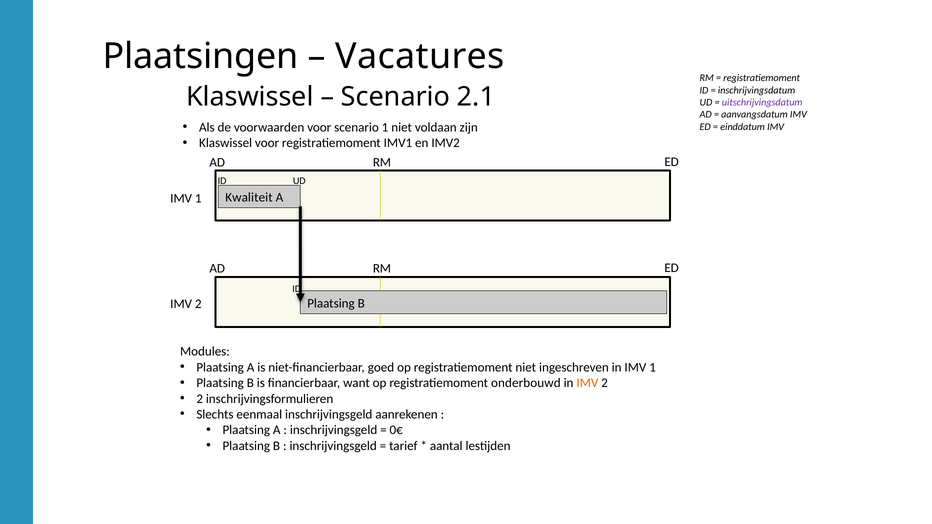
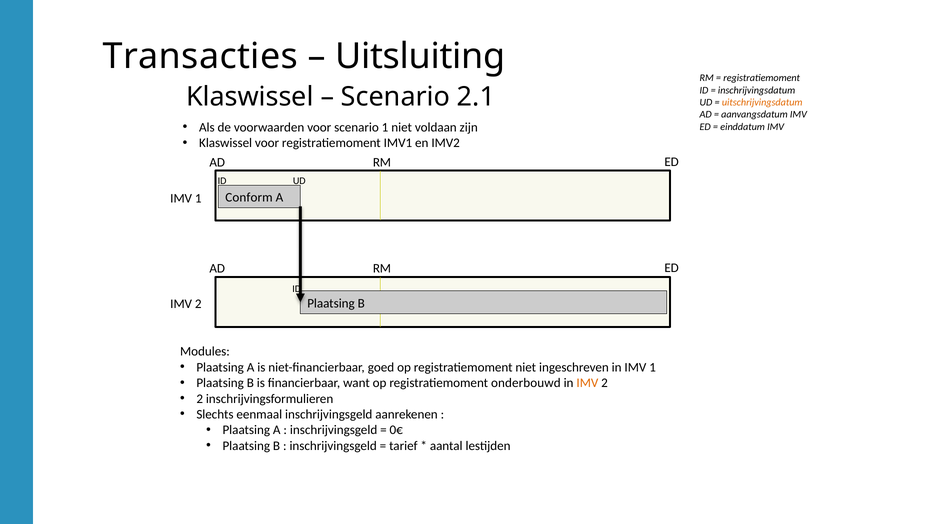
Plaatsingen: Plaatsingen -> Transacties (200, 56)
Vacatures: Vacatures -> Uitsluiting (420, 56)
uitschrijvingsdatum colour: purple -> orange (762, 102)
Kwaliteit: Kwaliteit -> Conform (249, 198)
